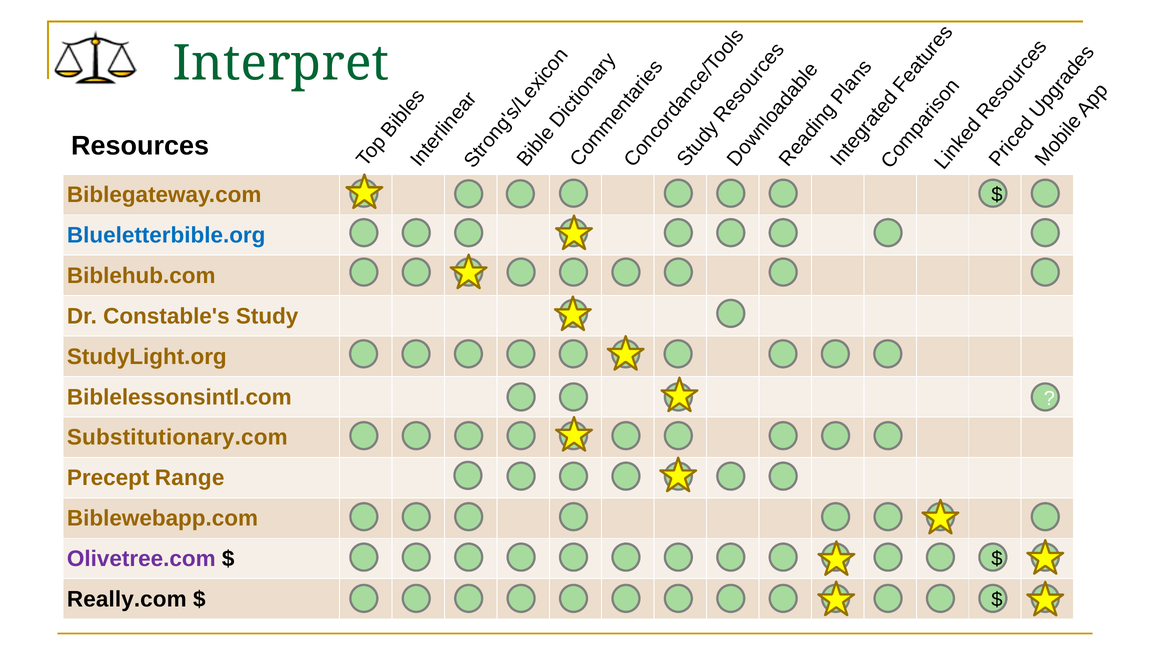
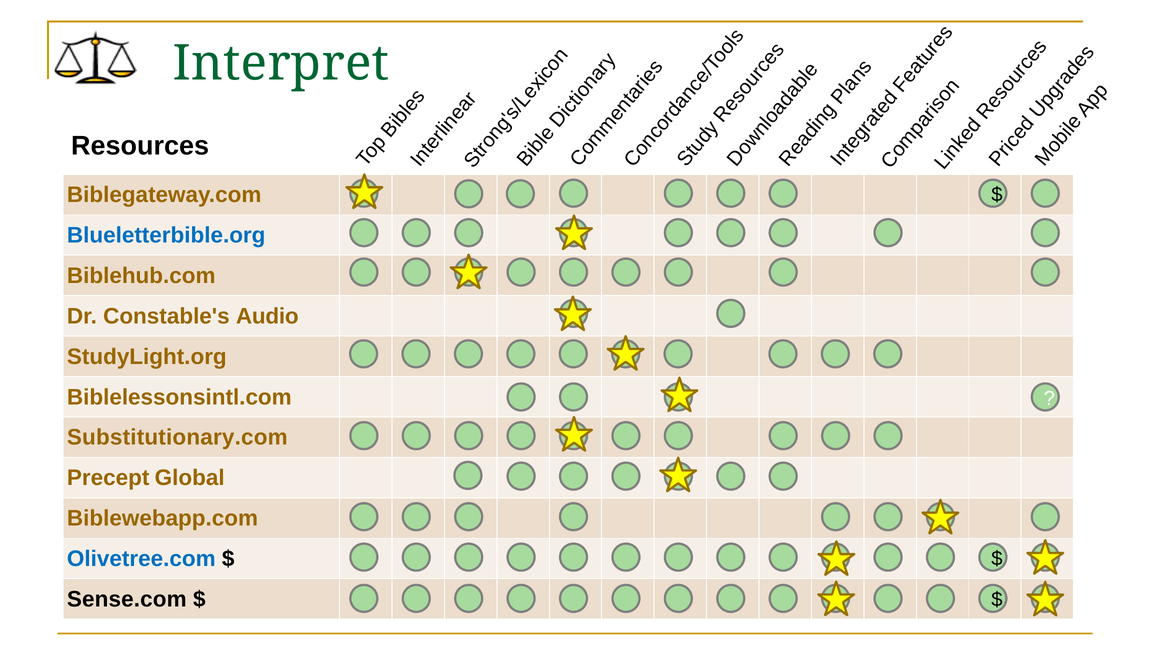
Study: Study -> Audio (267, 316)
Range: Range -> Global (190, 478)
Olivetree.com colour: purple -> blue (141, 559)
Really.com: Really.com -> Sense.com (127, 599)
